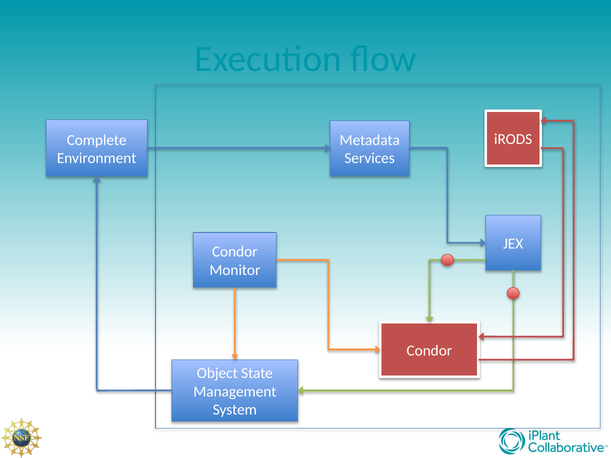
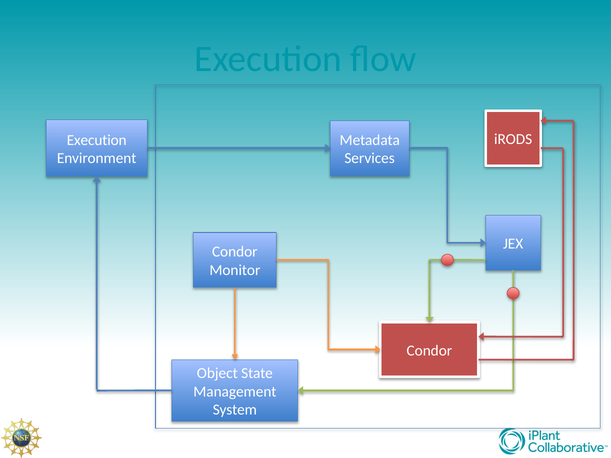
Complete: Complete -> Execution (97, 140)
